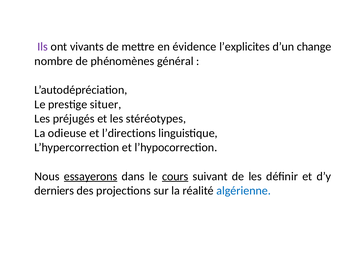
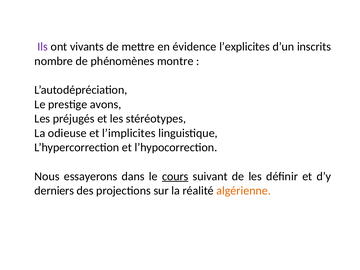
change: change -> inscrits (314, 47)
général: général -> montre (175, 61)
situer: situer -> avons (106, 104)
l’directions: l’directions -> l’implicites (129, 133)
essayerons underline: present -> none (91, 176)
algérienne colour: blue -> orange (244, 191)
